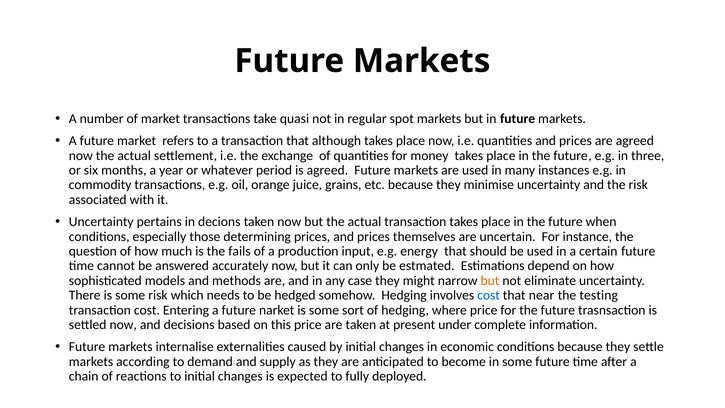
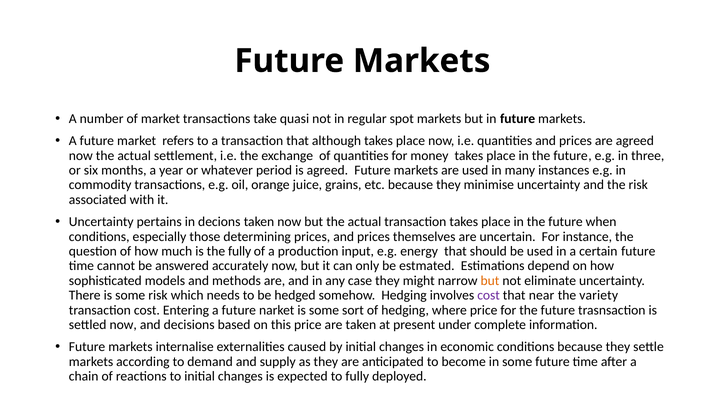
the fails: fails -> fully (240, 251)
cost colour: blue -> purple (489, 295)
testing: testing -> variety (599, 295)
